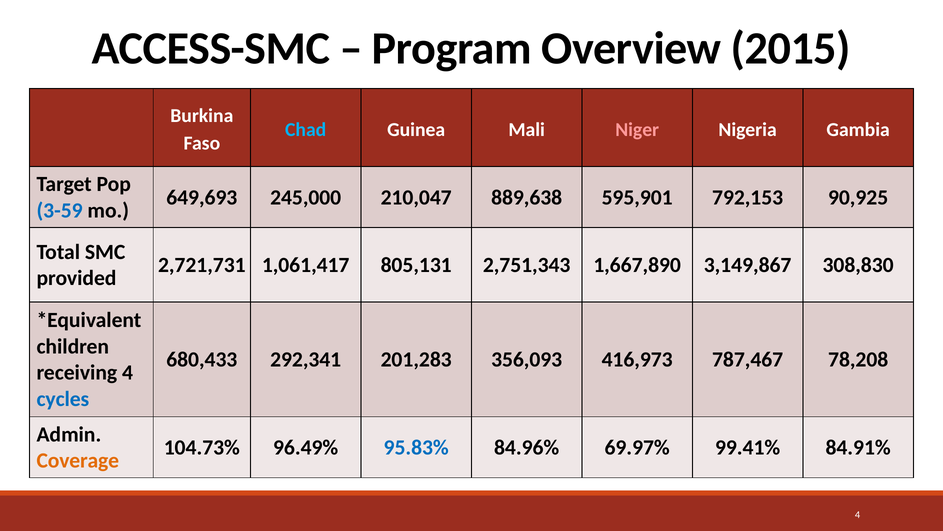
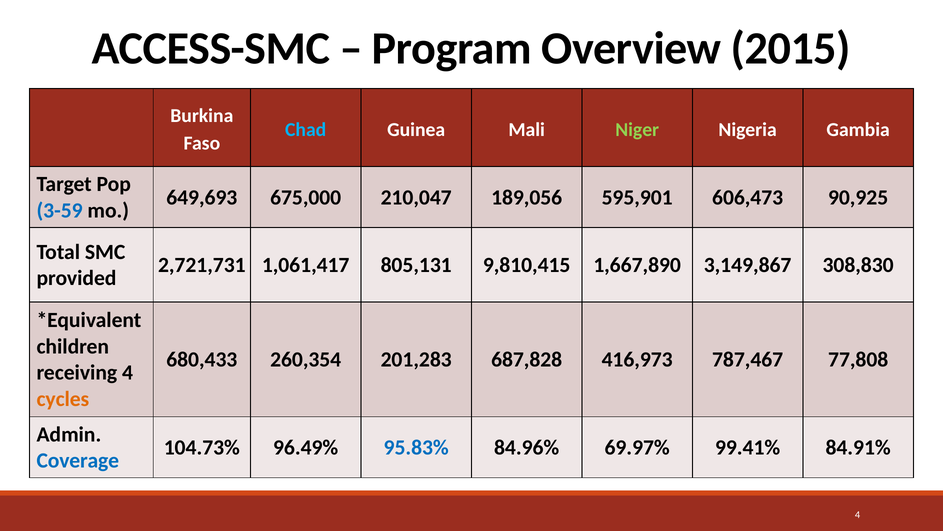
Niger colour: pink -> light green (637, 129)
245,000: 245,000 -> 675,000 (306, 197)
889,638: 889,638 -> 189,056 (527, 197)
792,153: 792,153 -> 606,473 (748, 197)
2,751,343: 2,751,343 -> 9,810,415 (527, 265)
292,341: 292,341 -> 260,354 (306, 359)
356,093: 356,093 -> 687,828 (527, 359)
78,208: 78,208 -> 77,808 (858, 359)
cycles colour: blue -> orange (63, 399)
Coverage colour: orange -> blue (78, 460)
